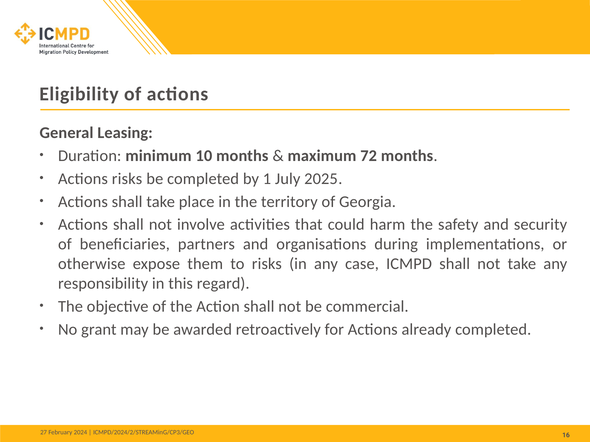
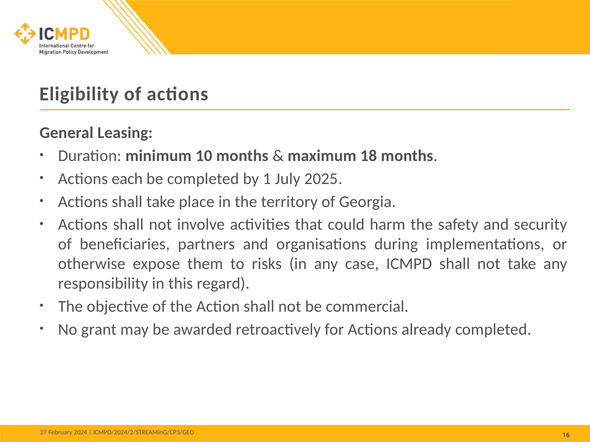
72: 72 -> 18 (369, 156)
Actions risks: risks -> each (127, 179)
